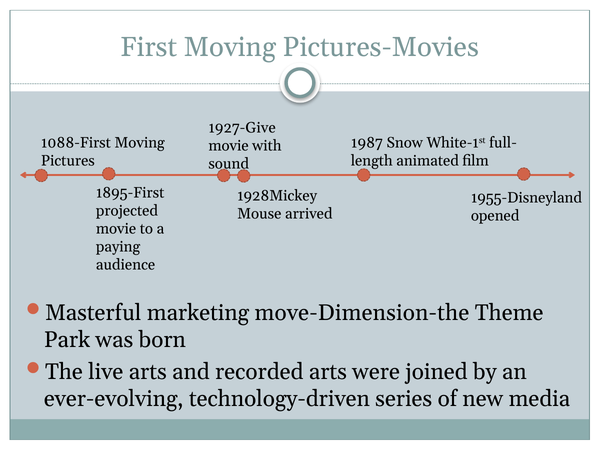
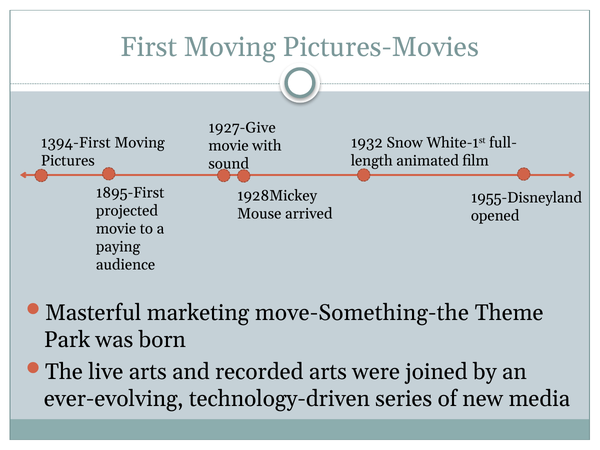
1088-First: 1088-First -> 1394-First (76, 143)
1987: 1987 -> 1932 (367, 143)
move-Dimension-the: move-Dimension-the -> move-Something-the (362, 313)
